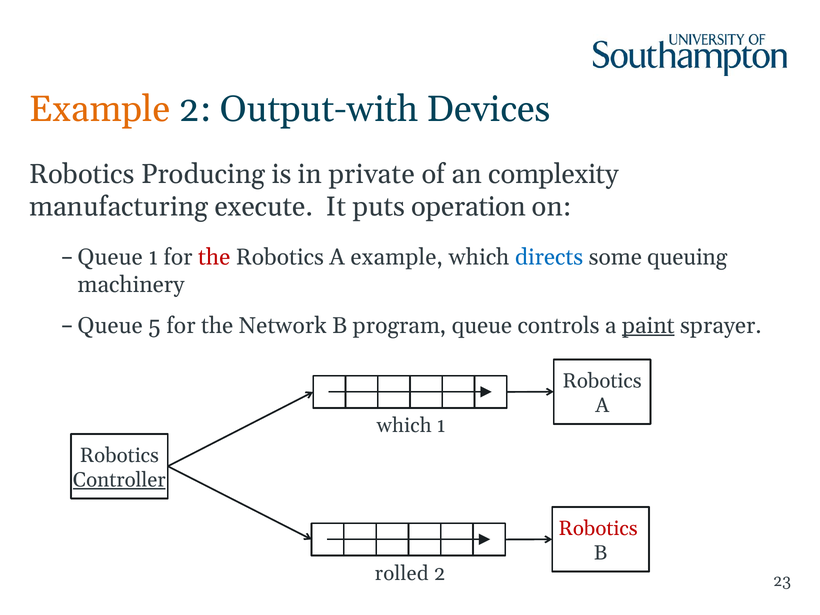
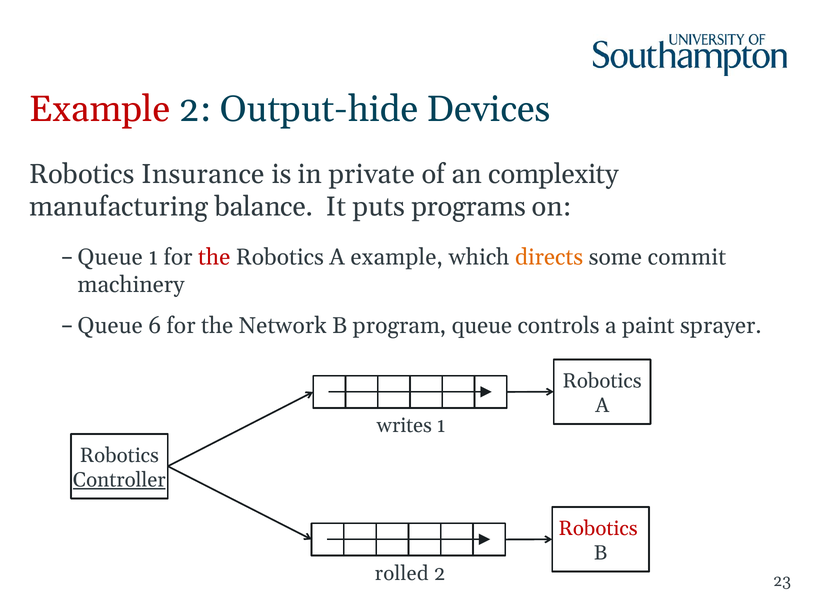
Example colour: orange -> red (100, 109)
Output-with: Output-with -> Output-hide (319, 109)
Producing: Producing -> Insurance (203, 174)
execute: execute -> balance (264, 207)
operation: operation -> programs (469, 207)
directs colour: blue -> orange (549, 257)
queuing: queuing -> commit (687, 257)
5: 5 -> 6 (155, 326)
paint underline: present -> none (648, 326)
which: which -> writes (404, 425)
